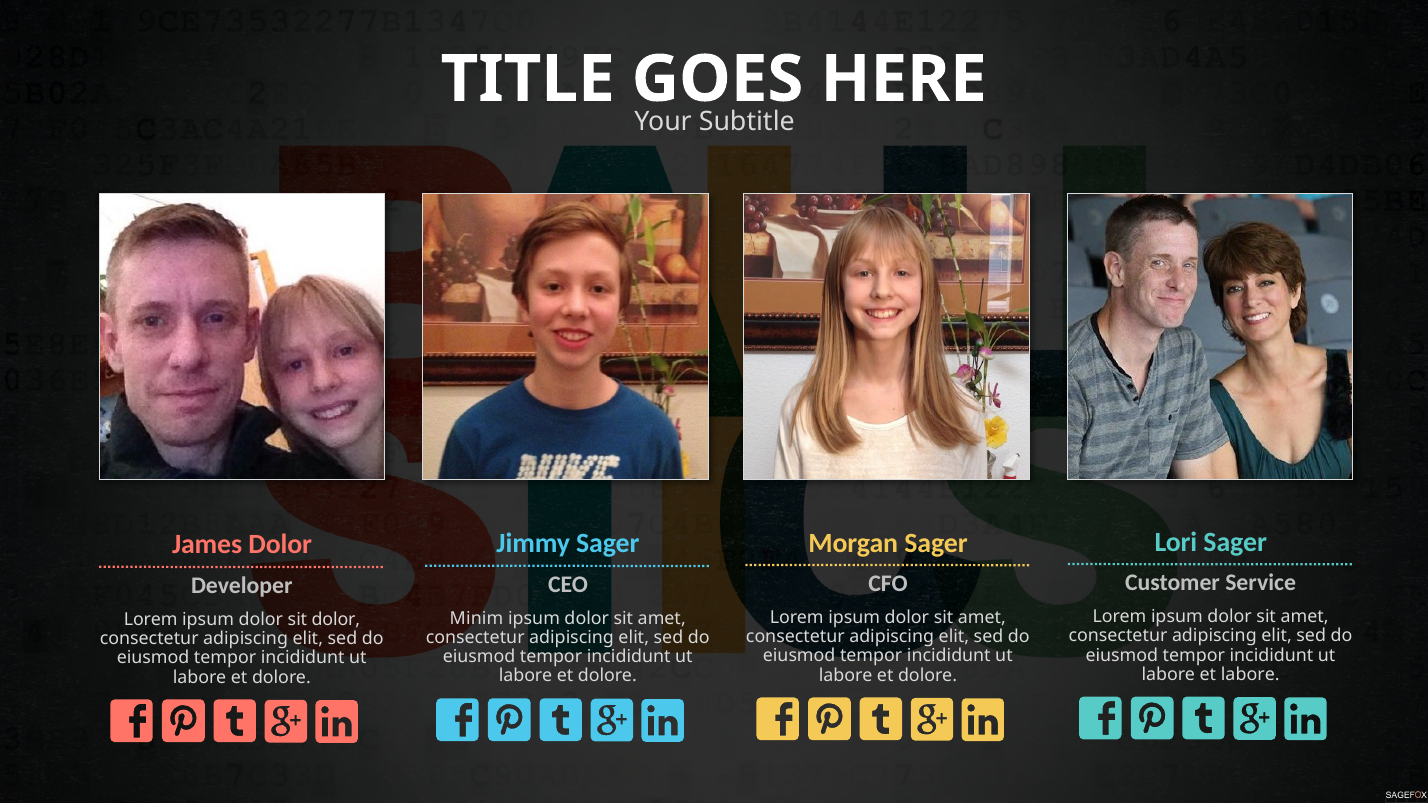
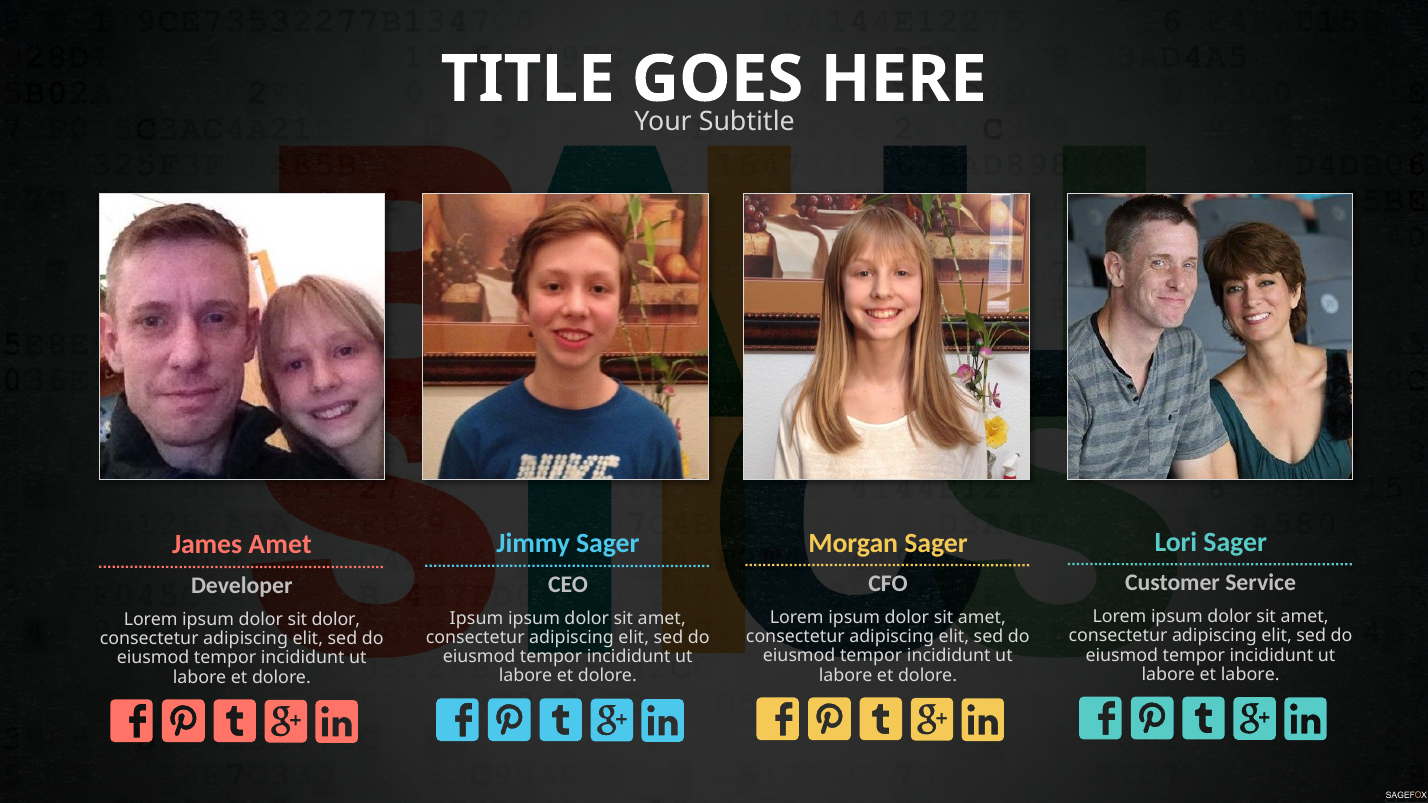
James Dolor: Dolor -> Amet (280, 545)
Minim: Minim -> Ipsum (477, 618)
